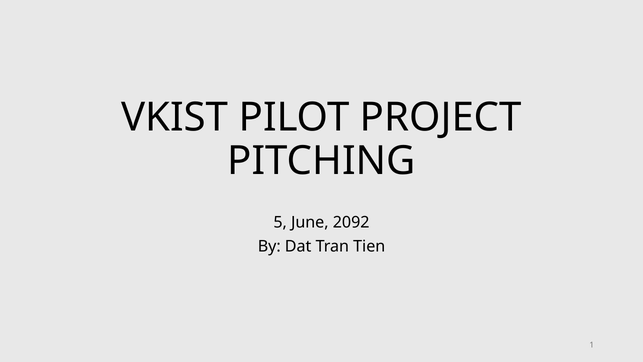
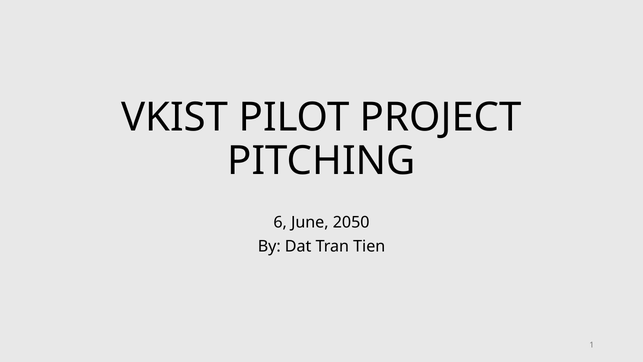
5: 5 -> 6 (280, 222)
2092: 2092 -> 2050 (351, 222)
